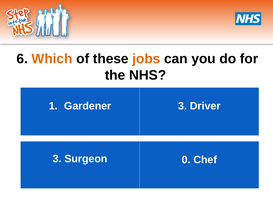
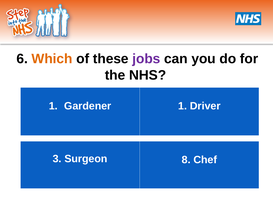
jobs colour: orange -> purple (146, 59)
Gardener 3: 3 -> 1 (183, 106)
0: 0 -> 8 (186, 160)
